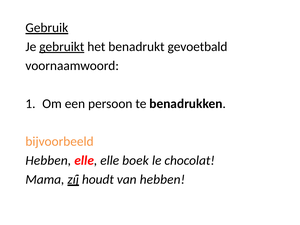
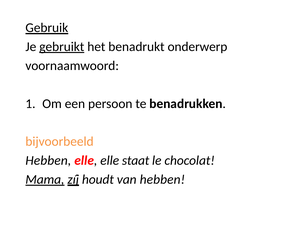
gevoetbald: gevoetbald -> onderwerp (197, 47)
boek: boek -> staat (136, 161)
Mama underline: none -> present (45, 180)
